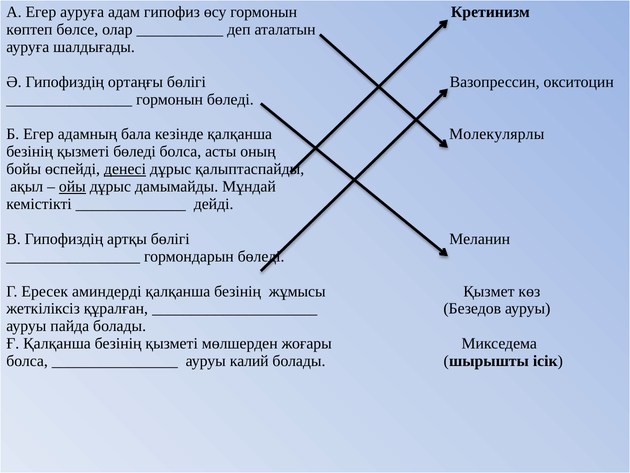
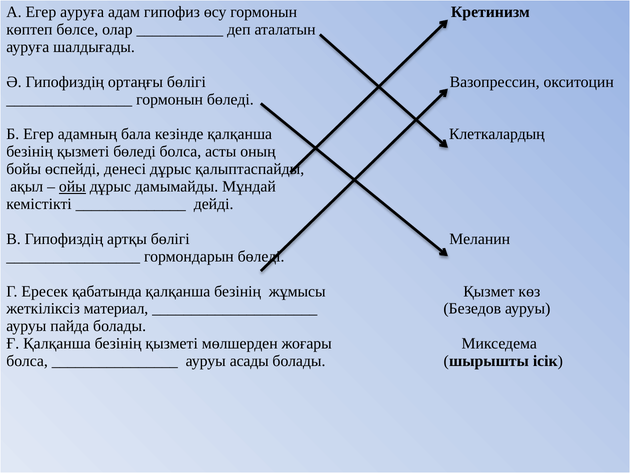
Молекулярлы: Молекулярлы -> Клеткалардың (497, 134)
денесі underline: present -> none (125, 169)
аминдерді: аминдерді -> қабатында (107, 291)
құралған: құралған -> материал (116, 308)
калий: калий -> асады (249, 361)
